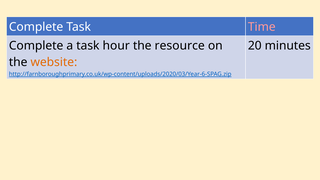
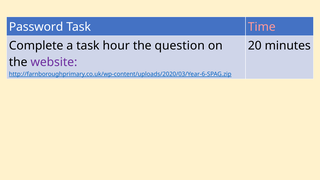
Complete: Complete -> Password (36, 27)
resource: resource -> question (180, 46)
website colour: orange -> purple (54, 62)
